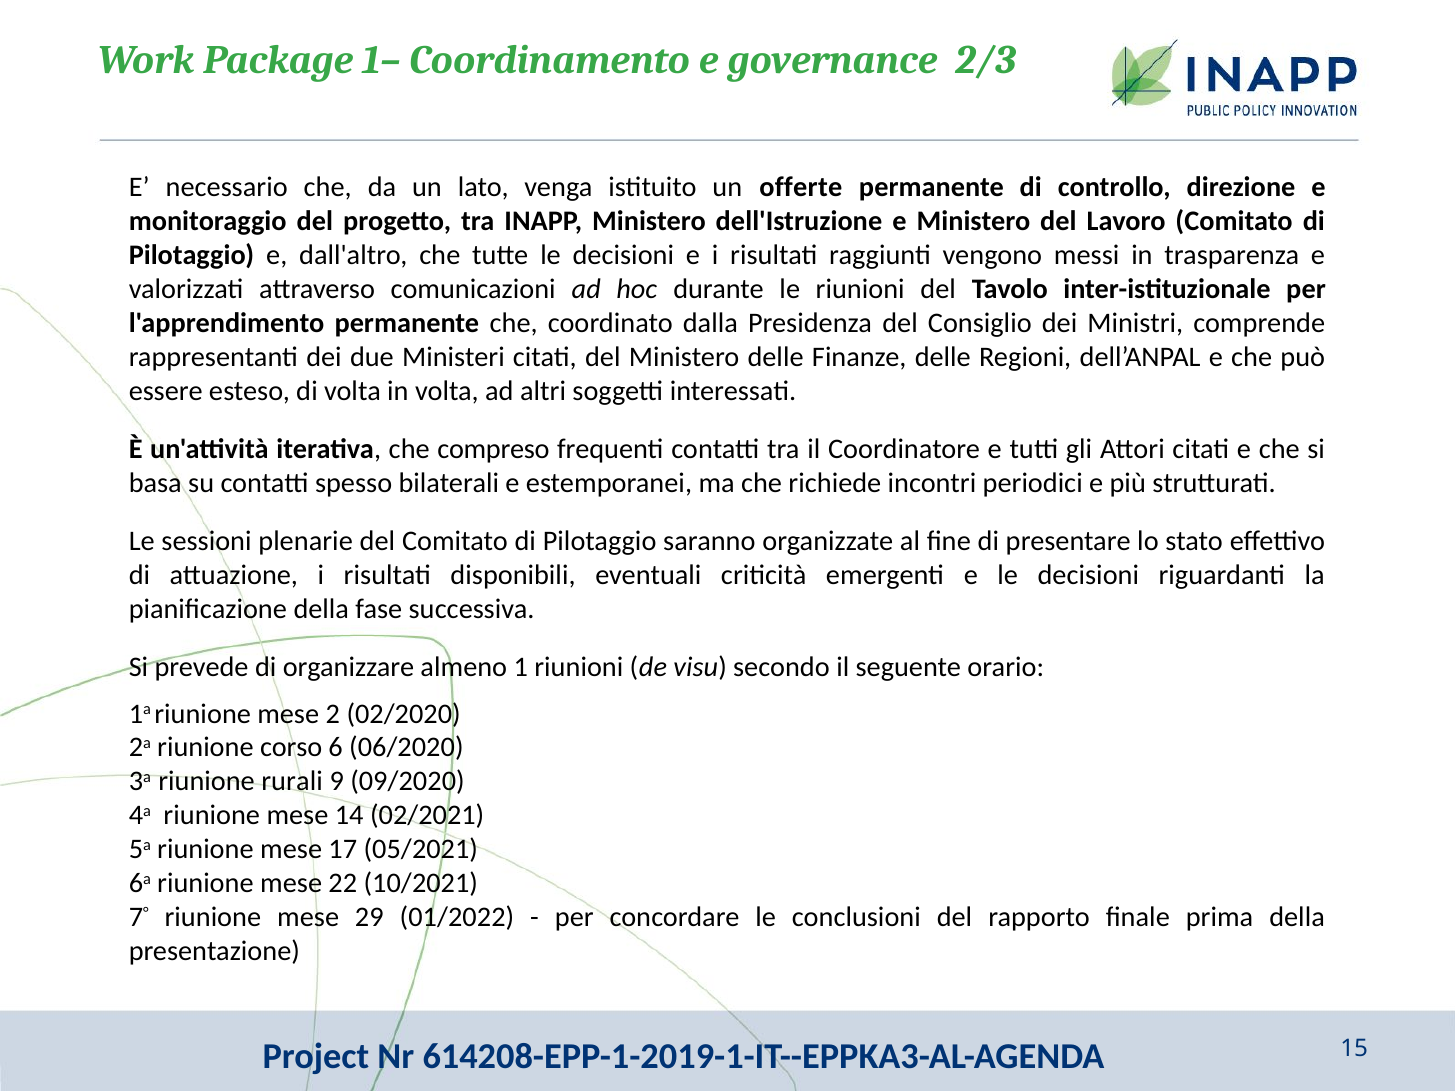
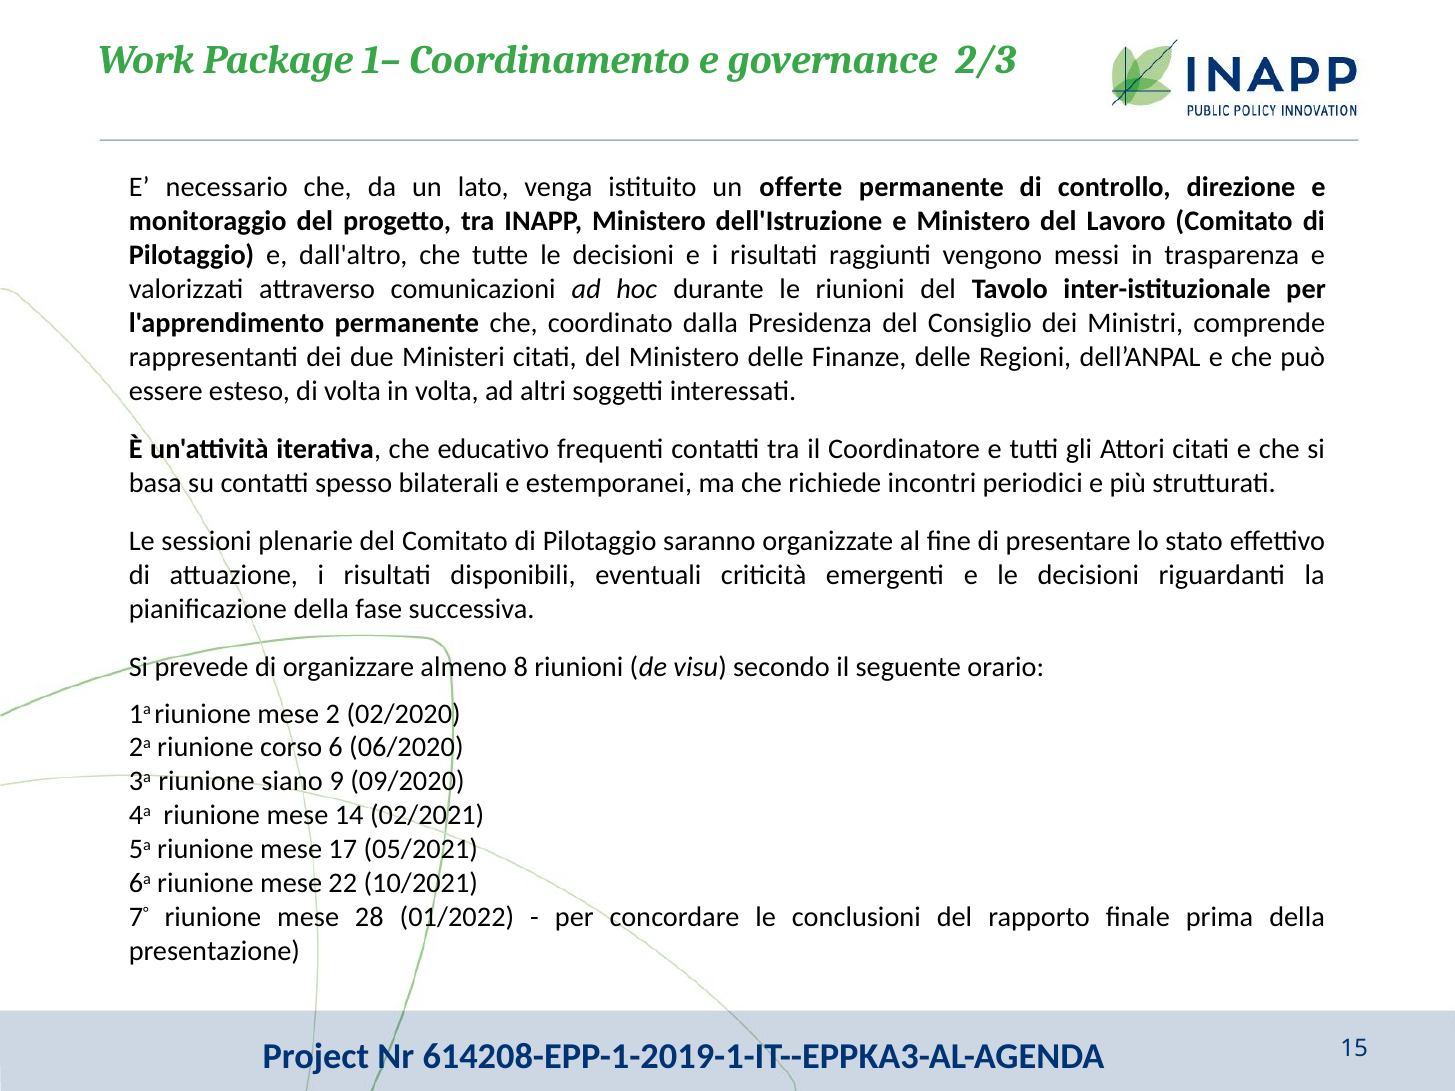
compreso: compreso -> educativo (493, 449)
1: 1 -> 8 (521, 668)
rurali: rurali -> siano (292, 782)
29: 29 -> 28 (369, 918)
